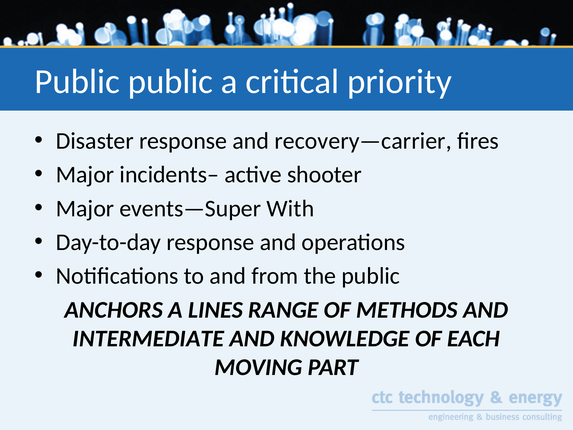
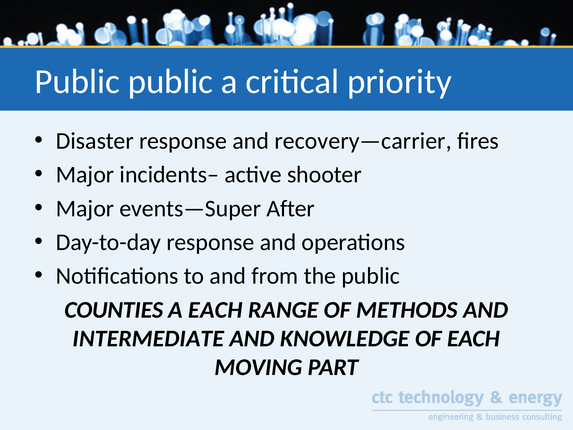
With: With -> After (291, 208)
ANCHORS: ANCHORS -> COUNTIES (114, 310)
A LINES: LINES -> EACH (215, 310)
